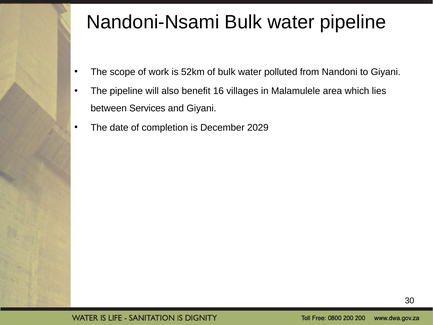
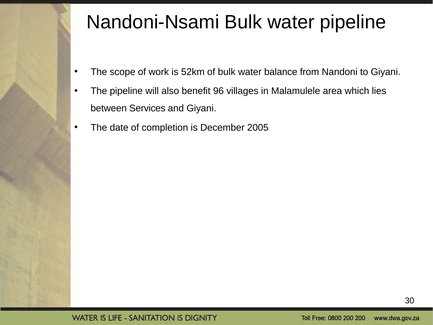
polluted: polluted -> balance (281, 72)
16: 16 -> 96 (218, 91)
2029: 2029 -> 2005 (258, 128)
